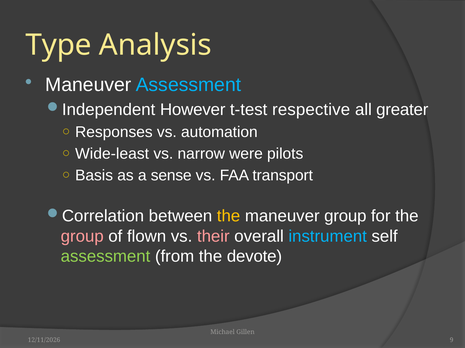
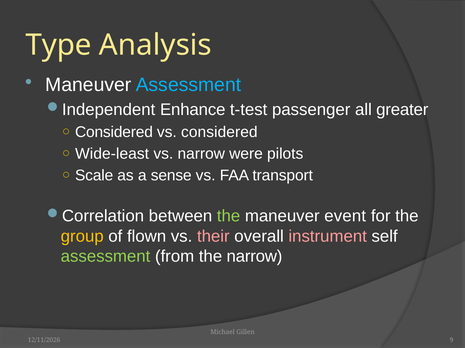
However: However -> Enhance (193, 110)
respective: respective -> passenger (311, 110)
Responses: Responses -> Considered (114, 132)
vs automation: automation -> considered (219, 132)
Basis: Basis -> Scale (94, 176)
the colour: yellow -> light green (229, 217)
maneuver group: group -> event (345, 217)
group colour: pink -> yellow (82, 237)
instrument colour: light blue -> pink (328, 237)
the devote: devote -> narrow (254, 257)
